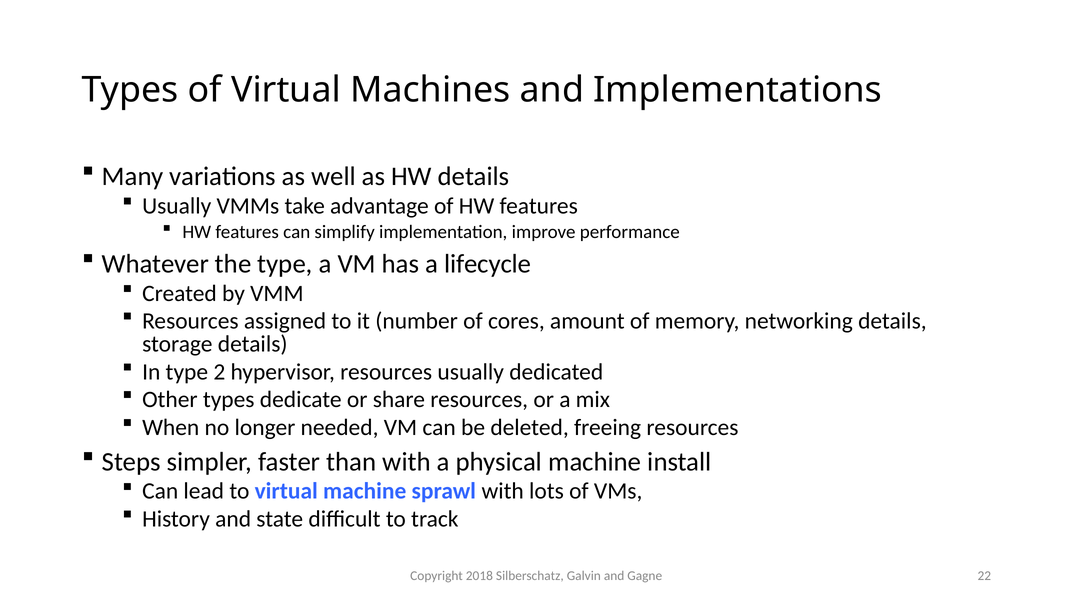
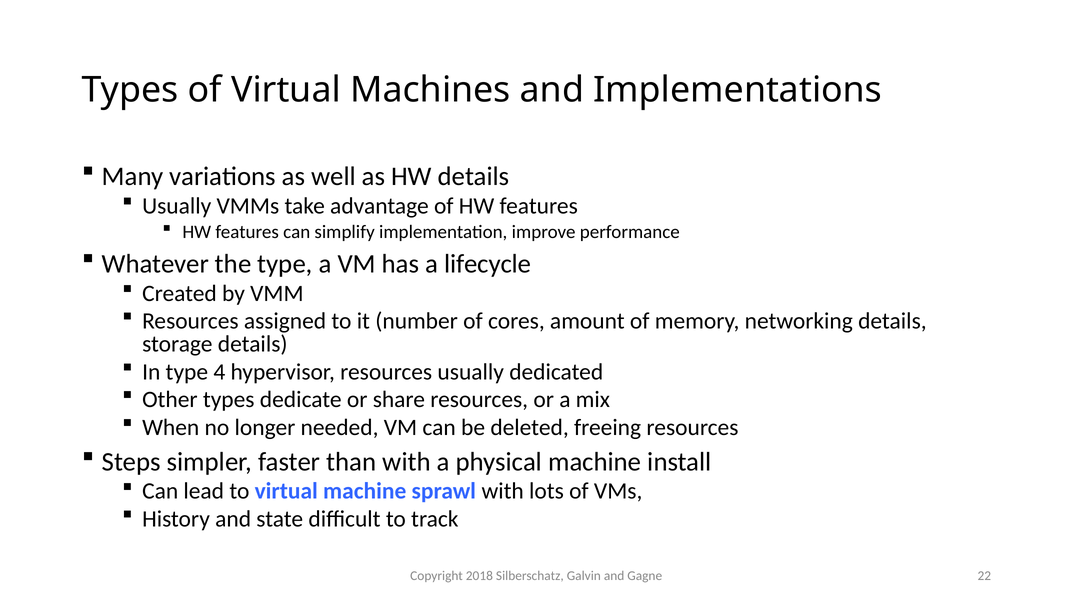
2: 2 -> 4 (219, 372)
